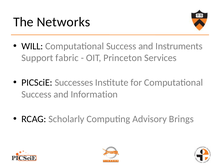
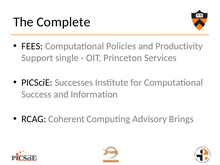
Networks: Networks -> Complete (63, 22)
WILL: WILL -> FEES (32, 46)
Success: Success -> Policies (121, 46)
Instruments: Instruments -> Productivity (179, 46)
fabric: fabric -> single (67, 58)
Scholarly: Scholarly -> Coherent (66, 119)
